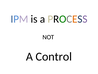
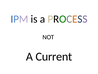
Control: Control -> Current (54, 56)
